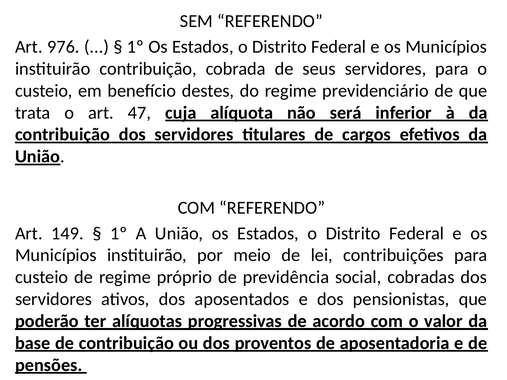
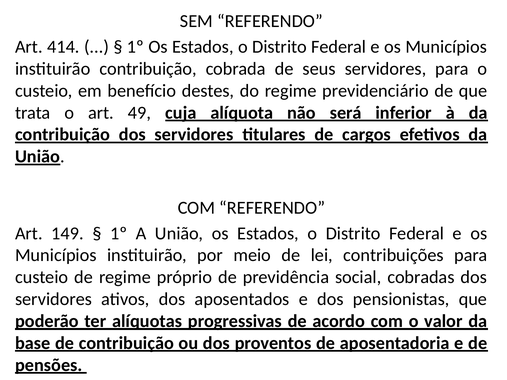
976: 976 -> 414 (63, 47)
47: 47 -> 49 (139, 113)
